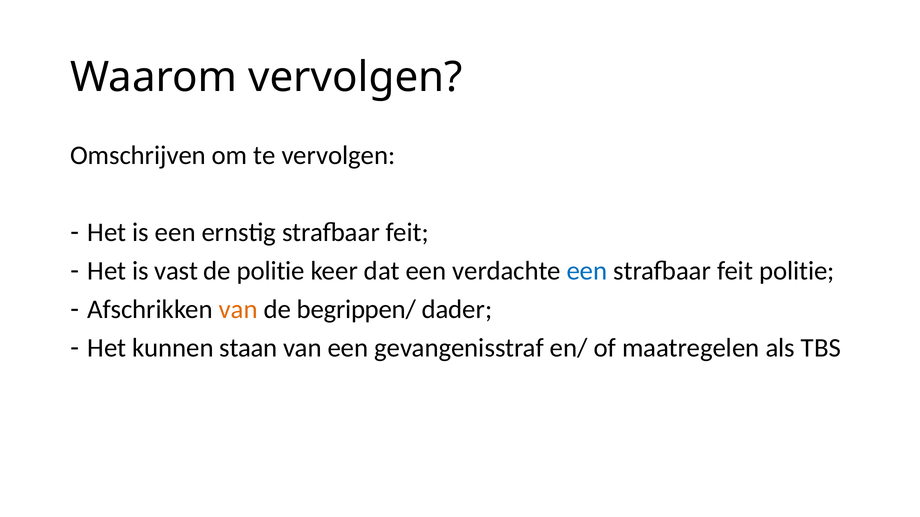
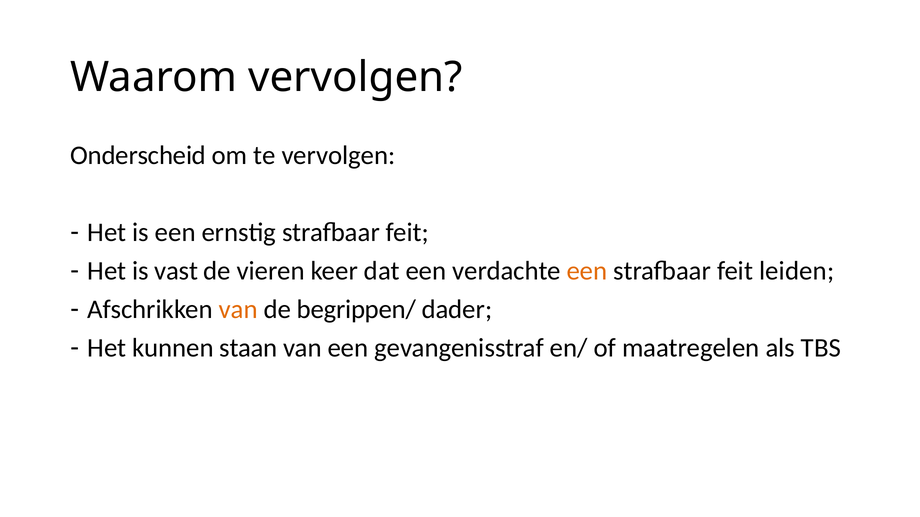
Omschrijven: Omschrijven -> Onderscheid (138, 156)
de politie: politie -> vieren (271, 271)
een colour: blue -> orange (587, 271)
feit politie: politie -> leiden (797, 271)
